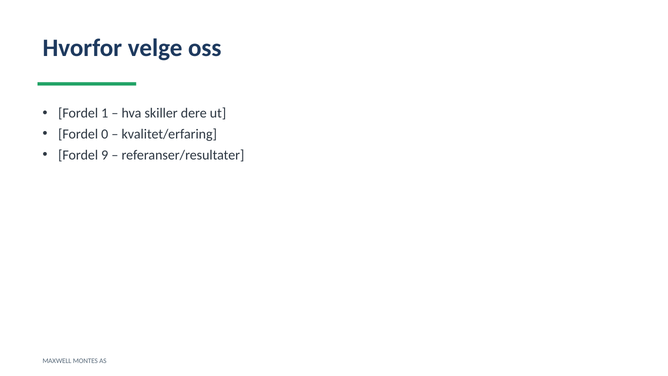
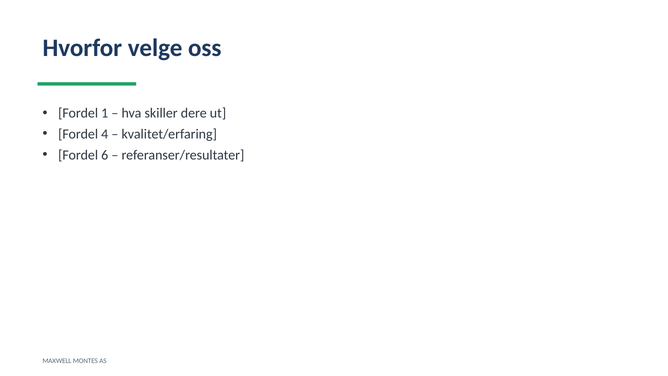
0: 0 -> 4 (105, 134)
9: 9 -> 6 (105, 155)
